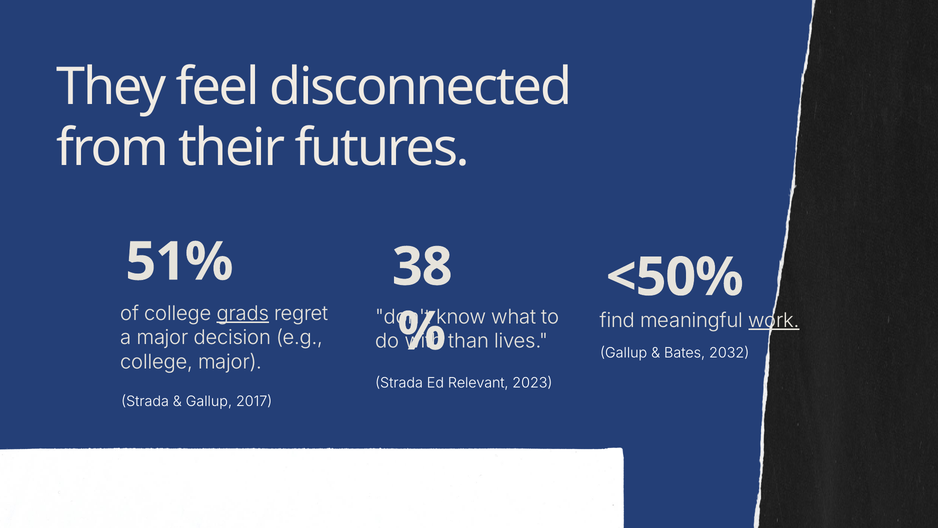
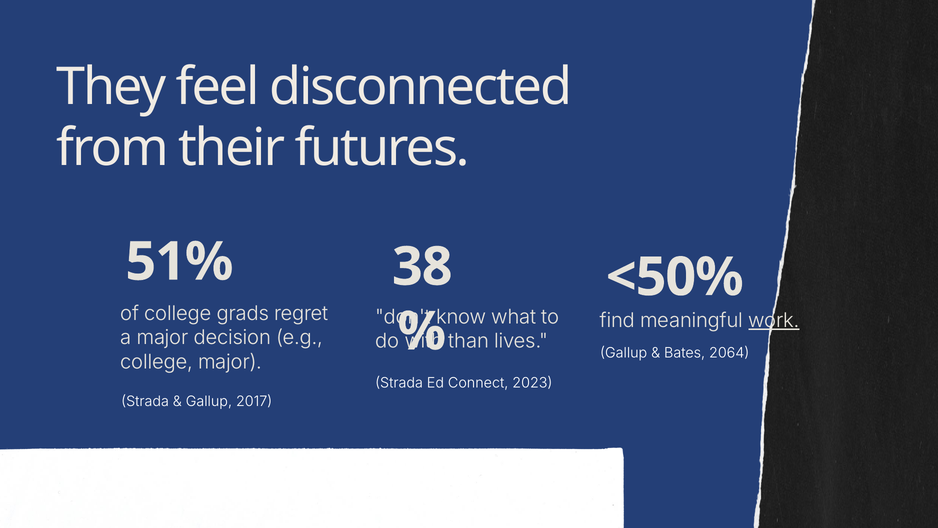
grads underline: present -> none (243, 313)
2032: 2032 -> 2064 (729, 353)
Relevant: Relevant -> Connect (478, 383)
